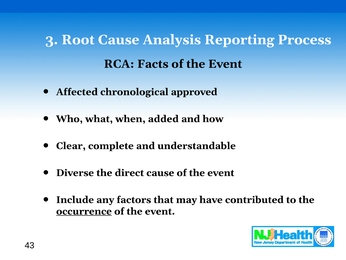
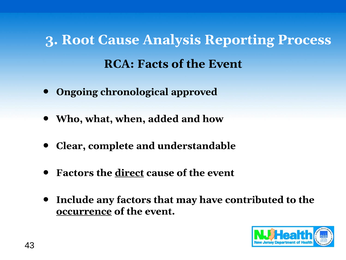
Affected: Affected -> Ongoing (77, 92)
Diverse: Diverse -> Factors (75, 173)
direct underline: none -> present (129, 173)
